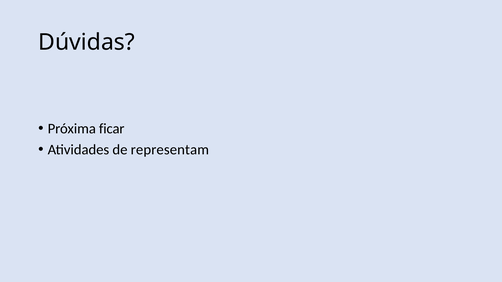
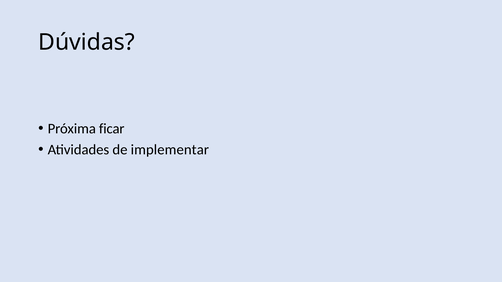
representam: representam -> implementar (170, 150)
